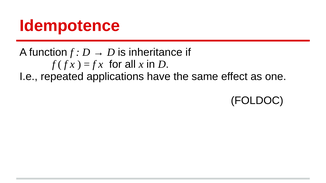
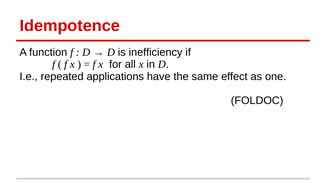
inheritance: inheritance -> inefficiency (156, 52)
